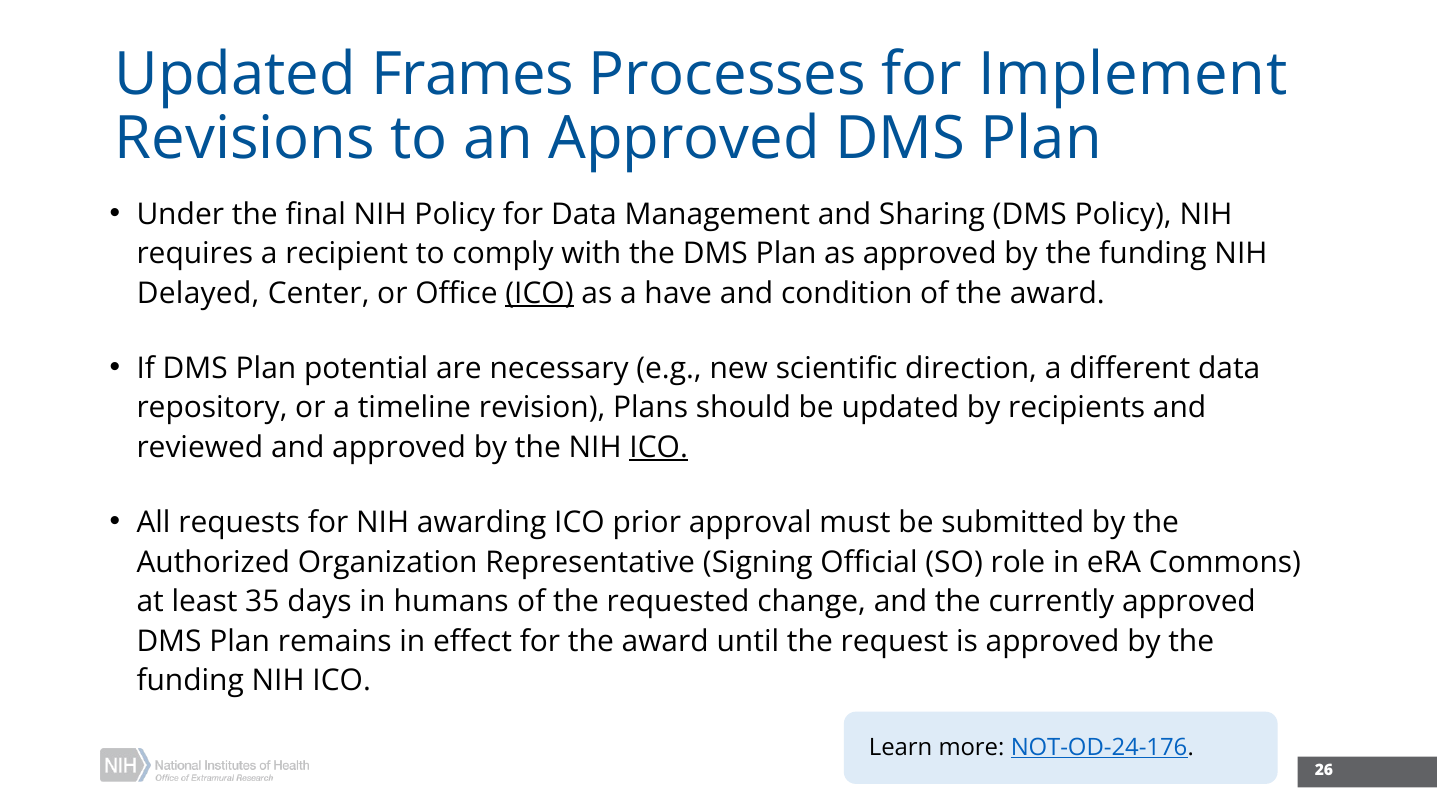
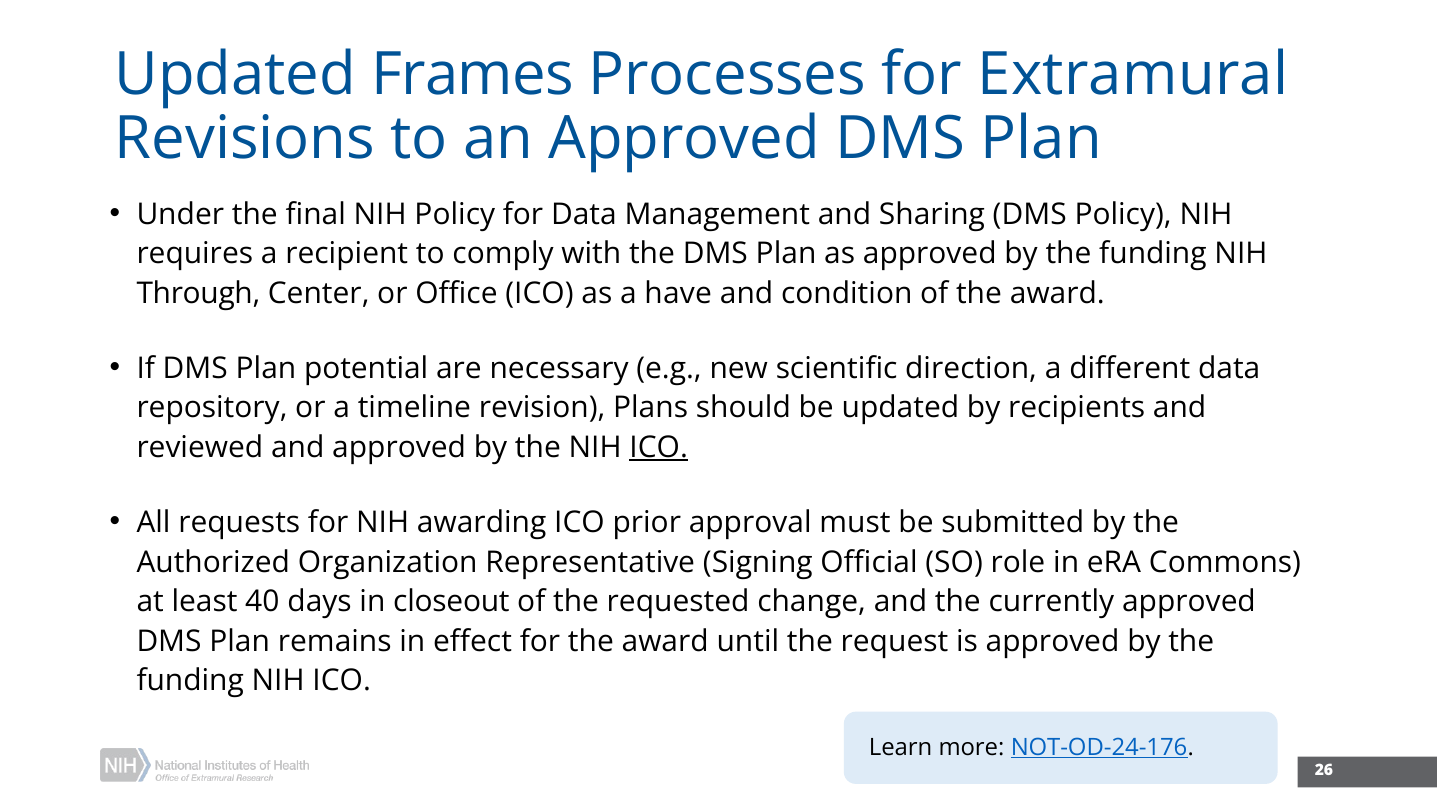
Implement: Implement -> Extramural (1133, 74)
Delayed: Delayed -> Through (198, 293)
ICO underline: present -> none (540, 293)
35: 35 -> 40 (262, 602)
humans: humans -> closeout (451, 602)
